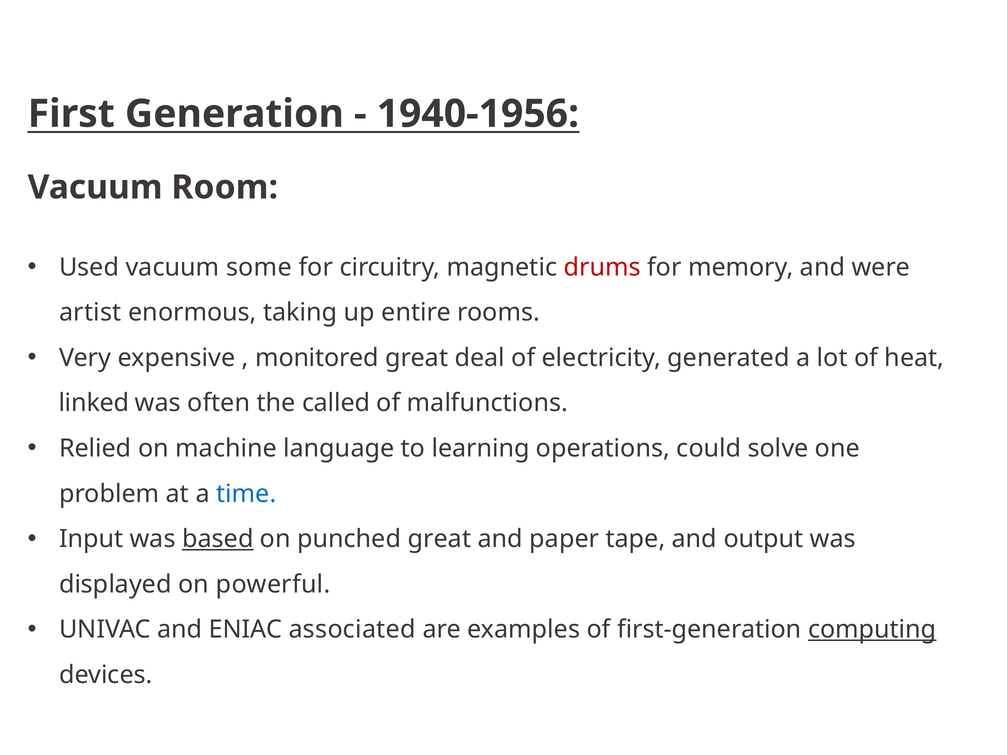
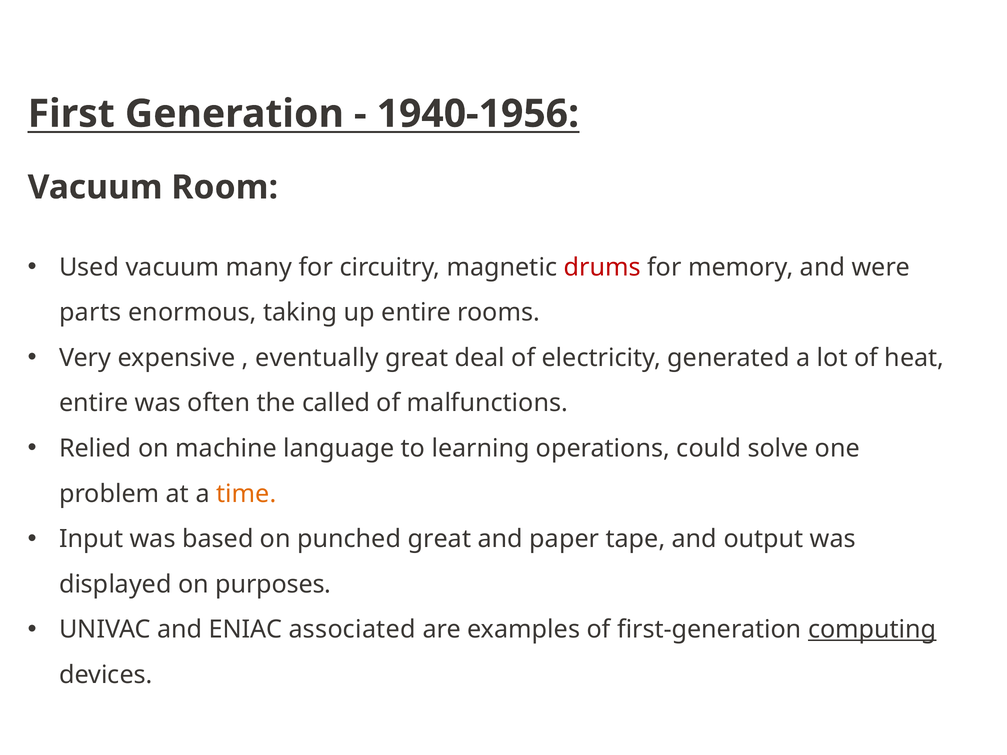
some: some -> many (259, 267)
artist: artist -> parts (90, 313)
monitored: monitored -> eventually (317, 358)
linked: linked -> entire (94, 403)
time colour: blue -> orange (246, 494)
based underline: present -> none (218, 539)
powerful: powerful -> purposes (273, 585)
